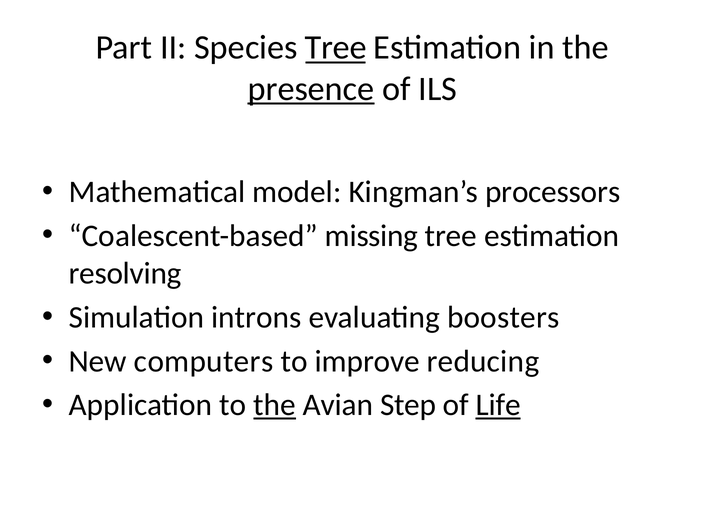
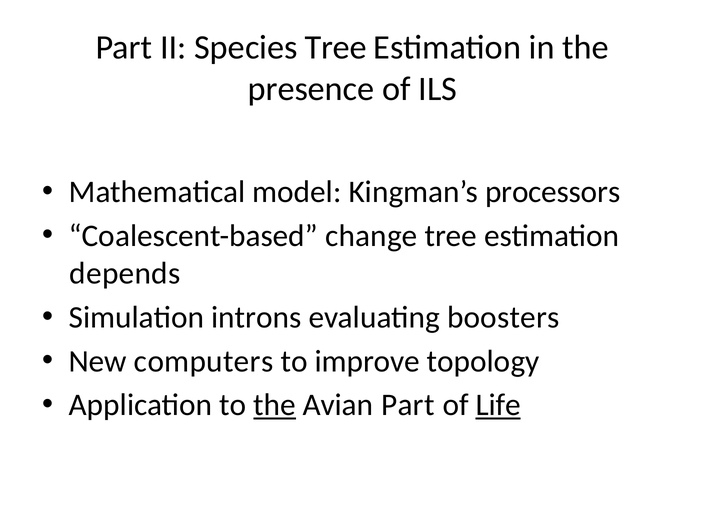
Tree underline: present -> none (336, 48)
presence underline: present -> none (311, 89)
missing: missing -> change (371, 236)
resolving: resolving -> depends (125, 273)
reducing: reducing -> topology (483, 361)
Avian Step: Step -> Part (408, 405)
